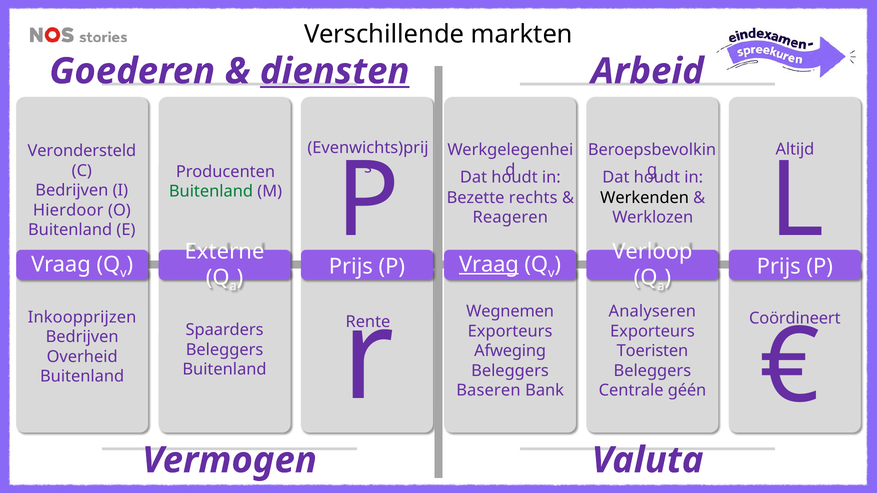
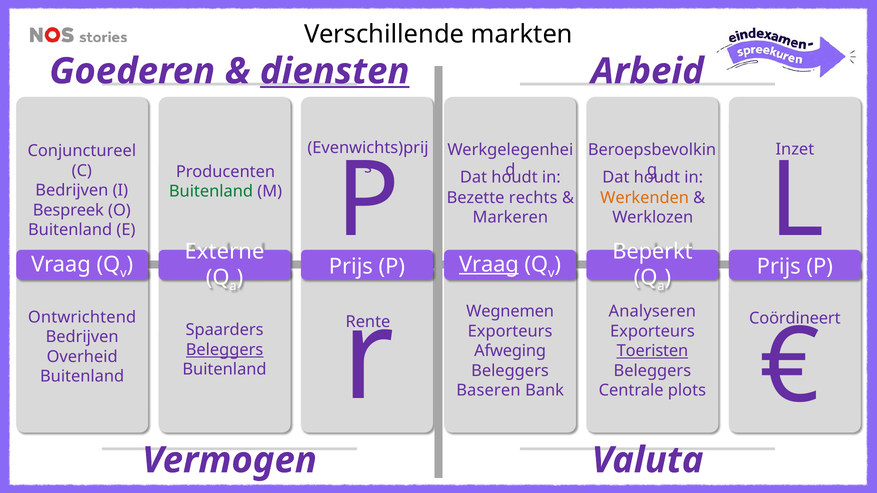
Altijd: Altijd -> Inzet (795, 149)
Verondersteld: Verondersteld -> Conjunctureel (82, 151)
Werkenden colour: black -> orange (645, 198)
Hierdoor: Hierdoor -> Bespreek (68, 210)
Reageren: Reageren -> Markeren (510, 217)
Verloop: Verloop -> Beperkt (652, 251)
Inkoopprijzen: Inkoopprijzen -> Ontwrichtend (82, 317)
Beleggers underline: none -> present (225, 350)
Toeristen underline: none -> present (652, 351)
géén: géén -> plots (687, 391)
